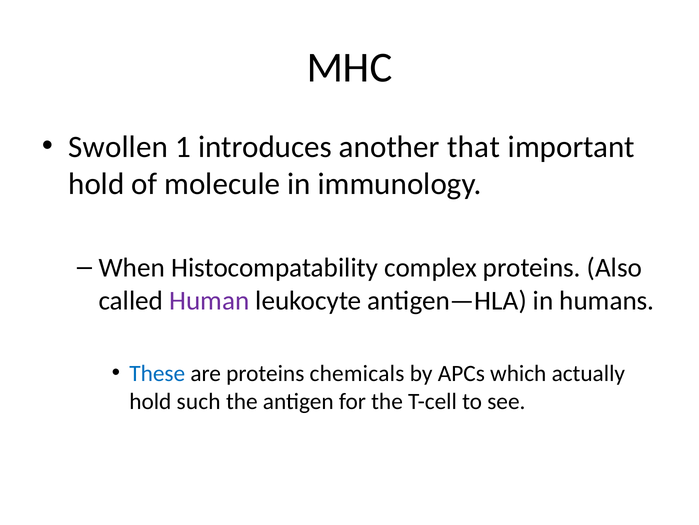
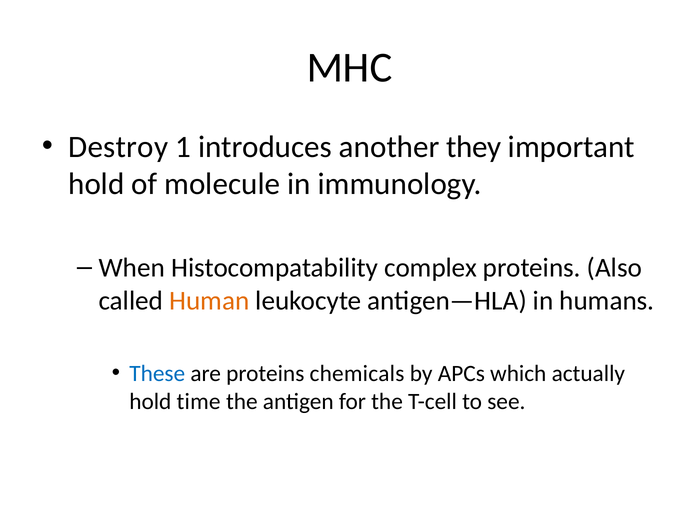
Swollen: Swollen -> Destroy (118, 147)
that: that -> they (474, 147)
Human colour: purple -> orange (209, 300)
such: such -> time (199, 401)
